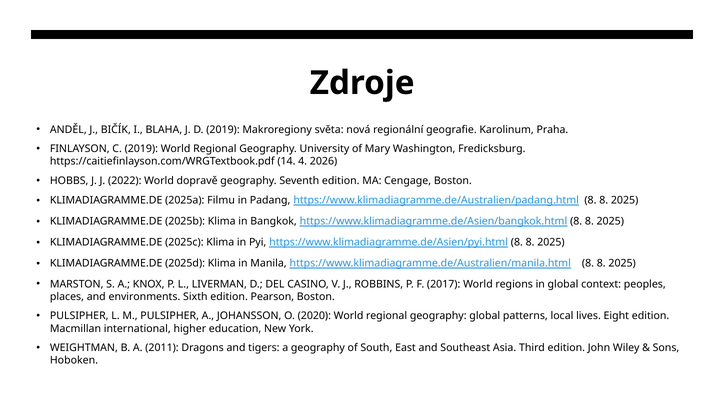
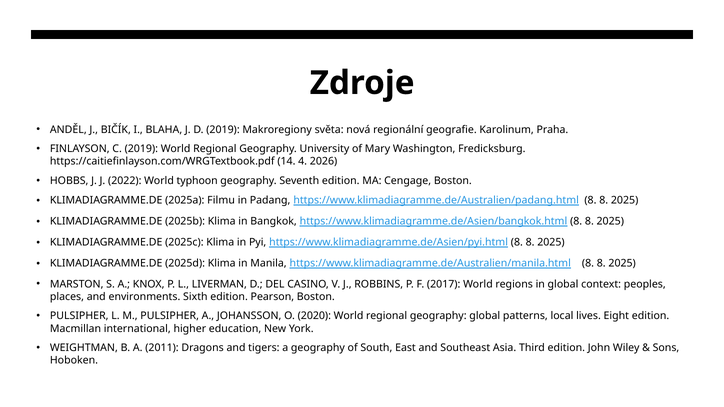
dopravě: dopravě -> typhoon (197, 181)
